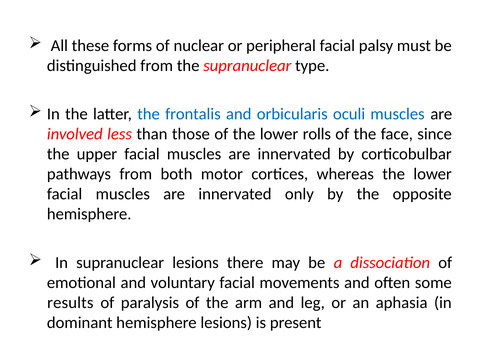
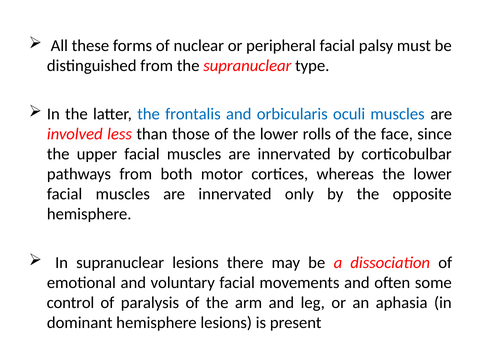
results: results -> control (70, 303)
